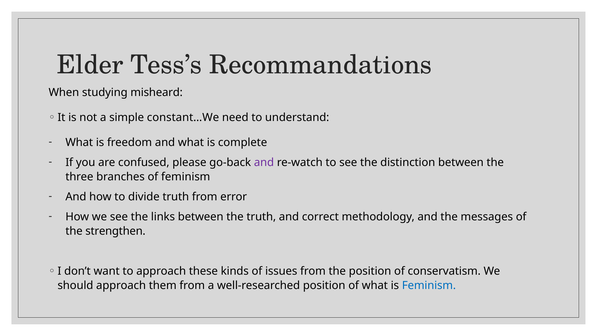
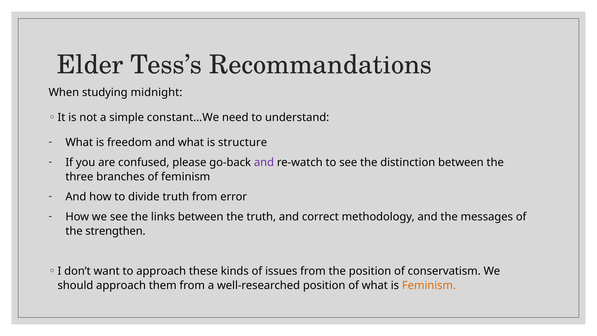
misheard: misheard -> midnight (156, 93)
complete: complete -> structure (243, 142)
Feminism colour: blue -> orange (429, 285)
